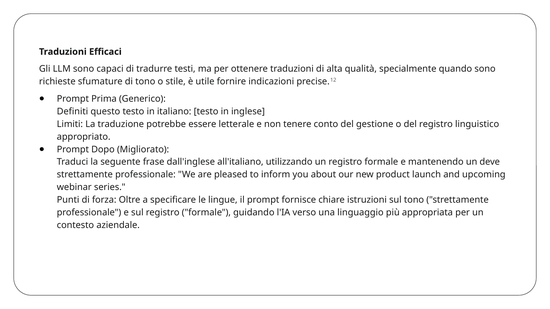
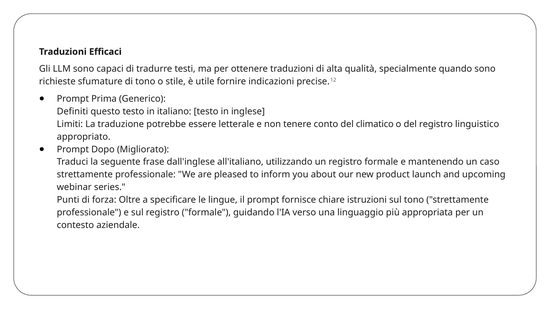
gestione: gestione -> climatico (375, 124)
deve: deve -> caso (490, 162)
